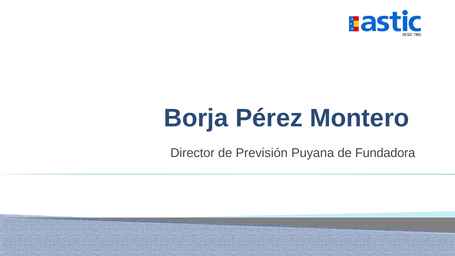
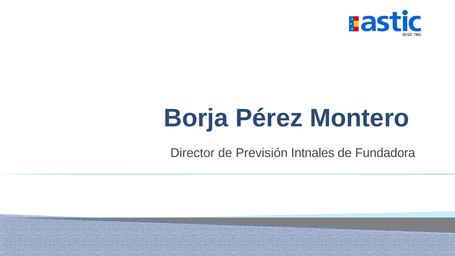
Puyana: Puyana -> Intnales (313, 153)
